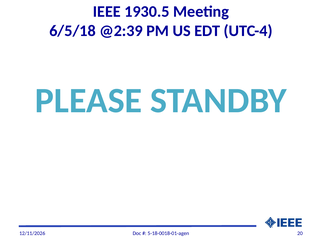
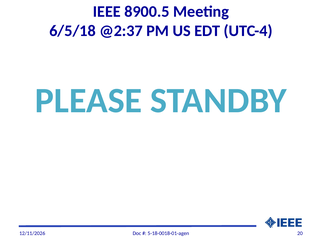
1930.5: 1930.5 -> 8900.5 (147, 12)
@2:39: @2:39 -> @2:37 (121, 31)
